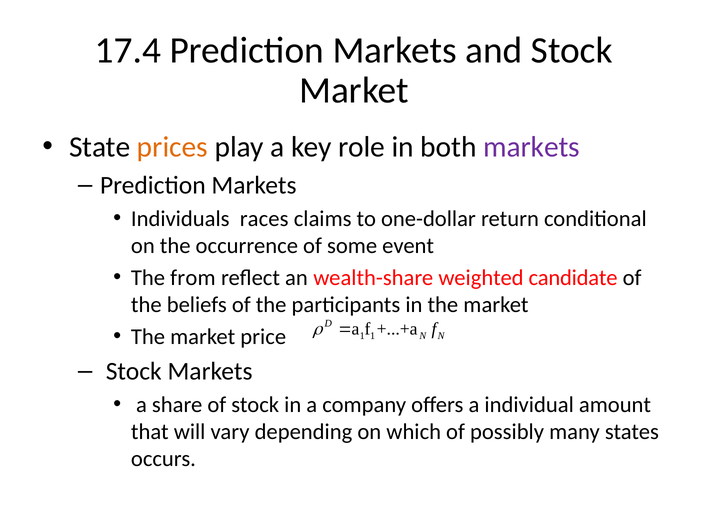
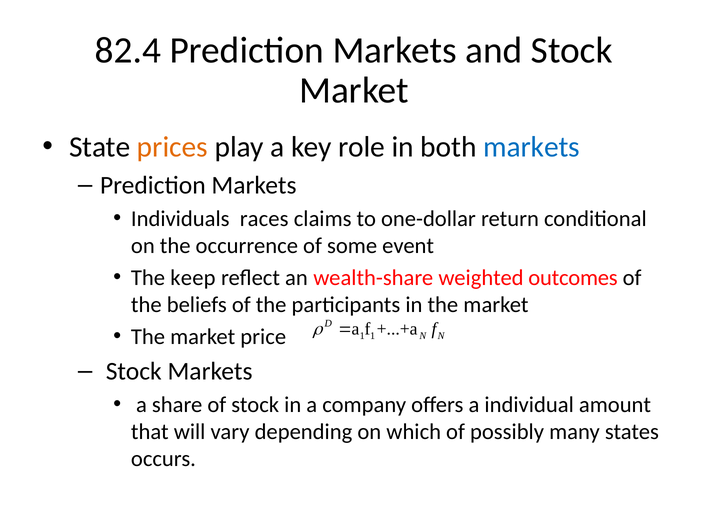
17.4: 17.4 -> 82.4 (128, 50)
markets colour: purple -> blue (532, 147)
from: from -> keep (193, 278)
candidate: candidate -> outcomes (573, 278)
